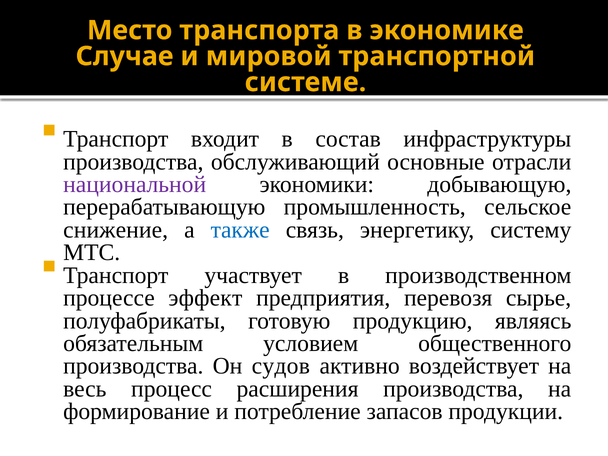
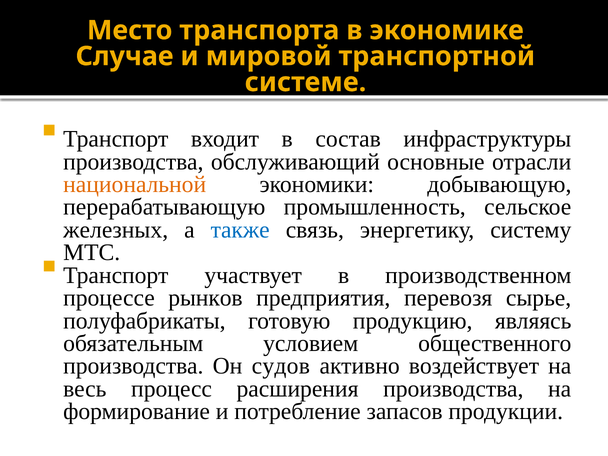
национальной colour: purple -> orange (135, 184)
снижение: снижение -> железных (116, 230)
эффект: эффект -> рынков (205, 298)
